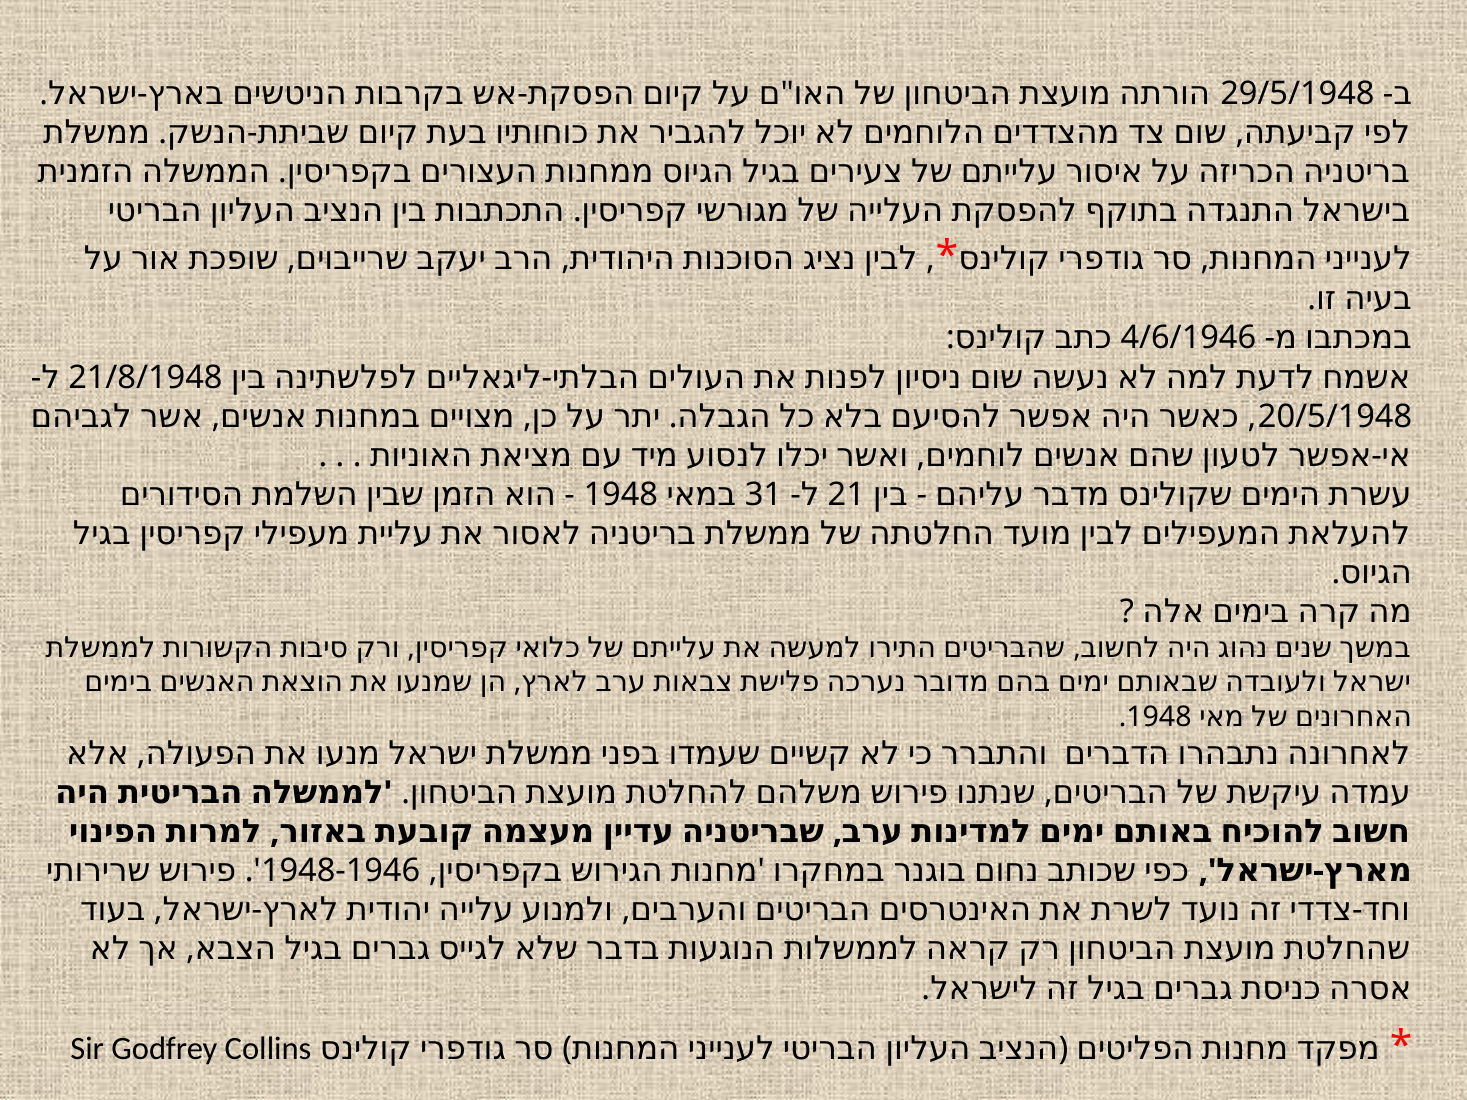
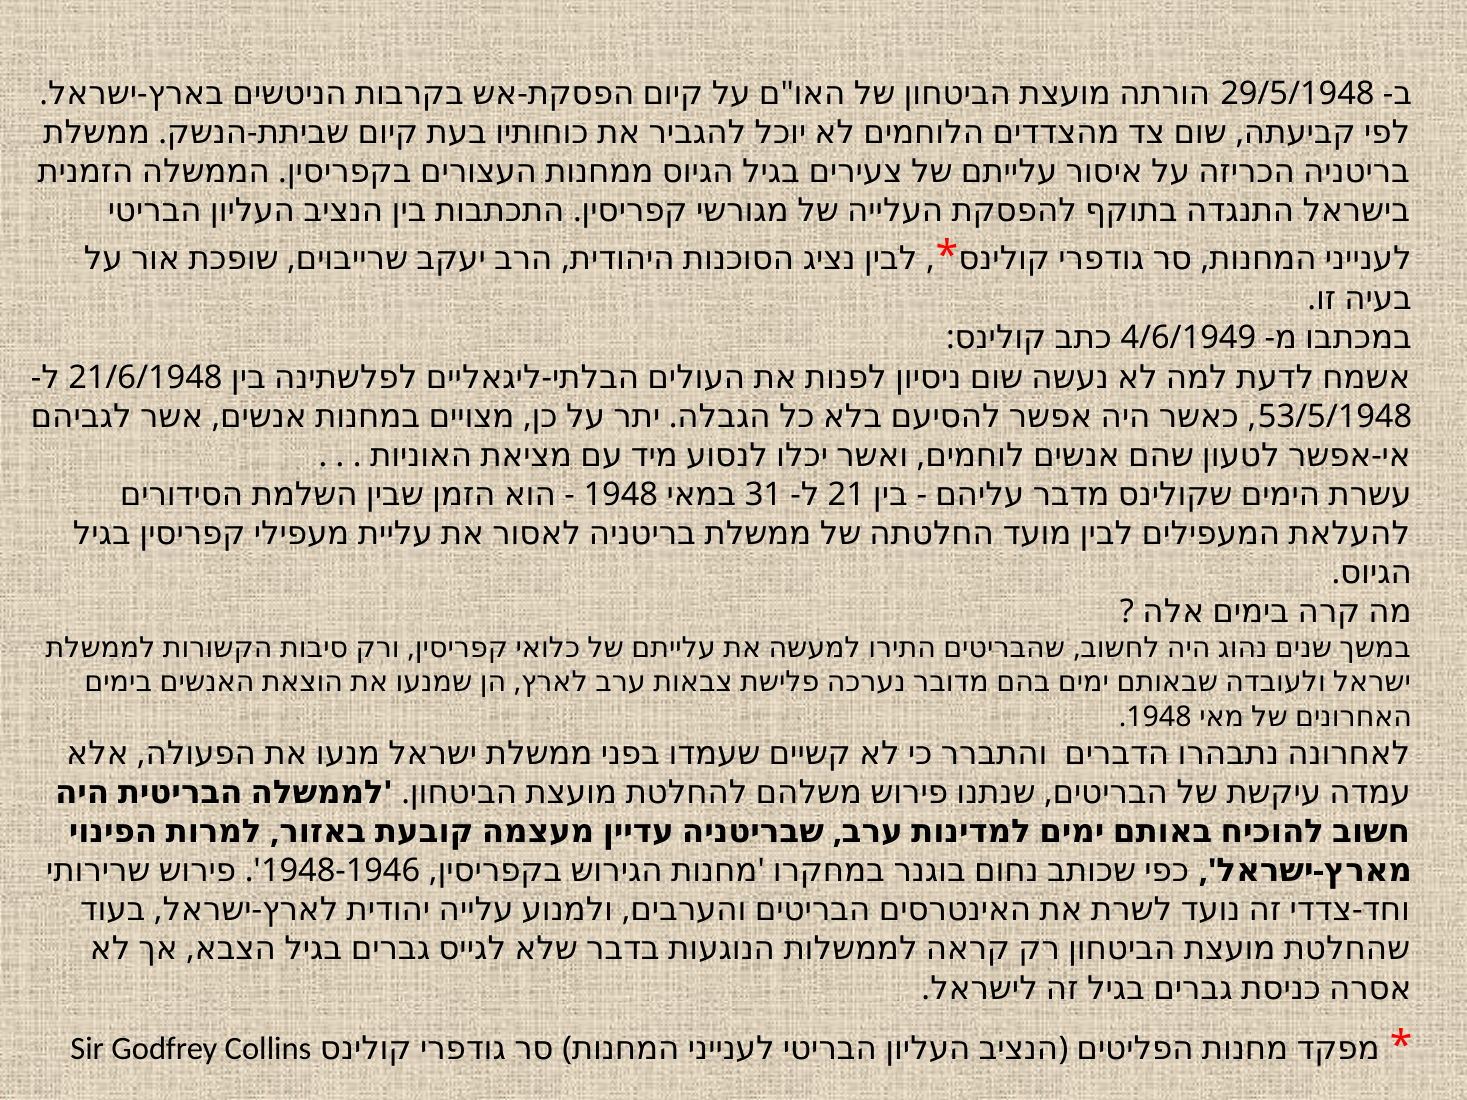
4/6/1946: 4/6/1946 -> 4/6/1949 (1188, 338)
21/8/1948: 21/8/1948 -> 21/6/1948 (145, 377)
20/5/1948: 20/5/1948 -> 53/5/1948 (1335, 417)
